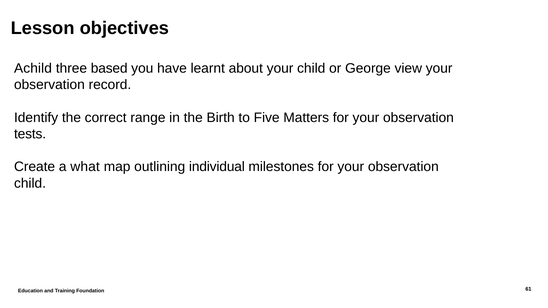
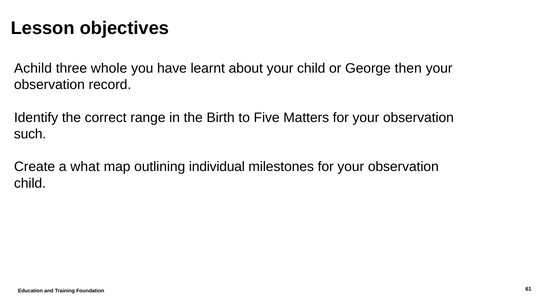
based: based -> whole (109, 68)
view: view -> then (408, 68)
tests: tests -> such (30, 134)
